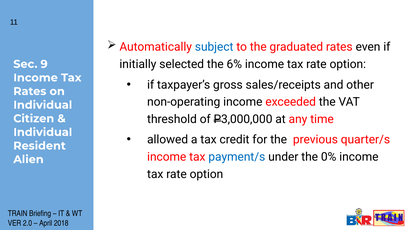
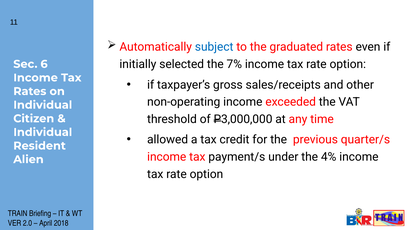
6%: 6% -> 7% (234, 64)
9: 9 -> 6 (44, 64)
payment/s colour: blue -> black (237, 157)
0%: 0% -> 4% (329, 157)
